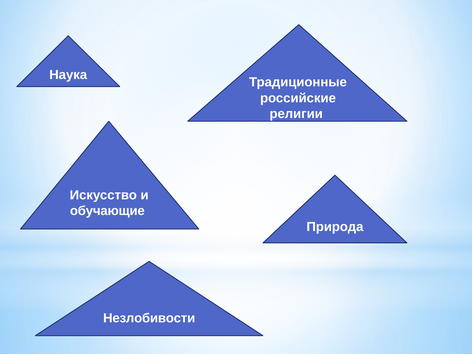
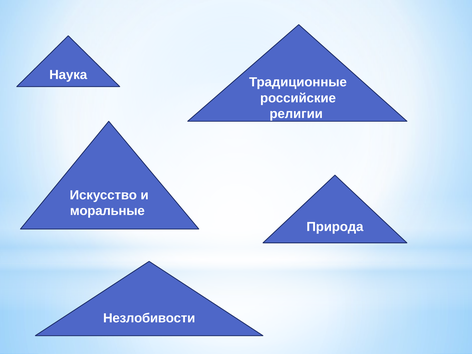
обучающие: обучающие -> моральные (107, 211)
